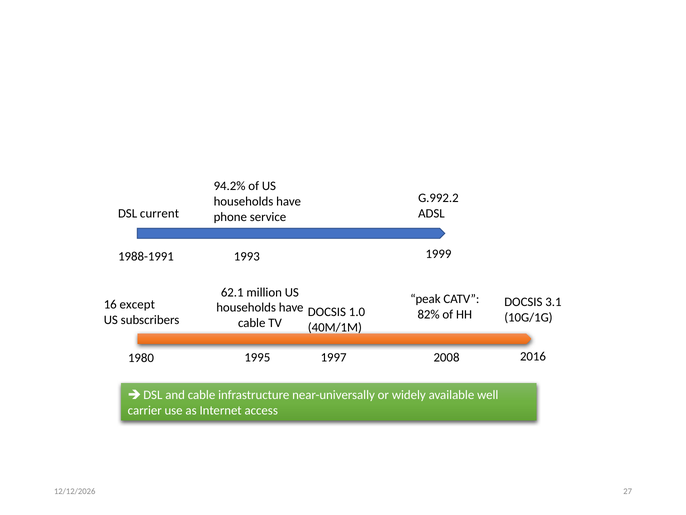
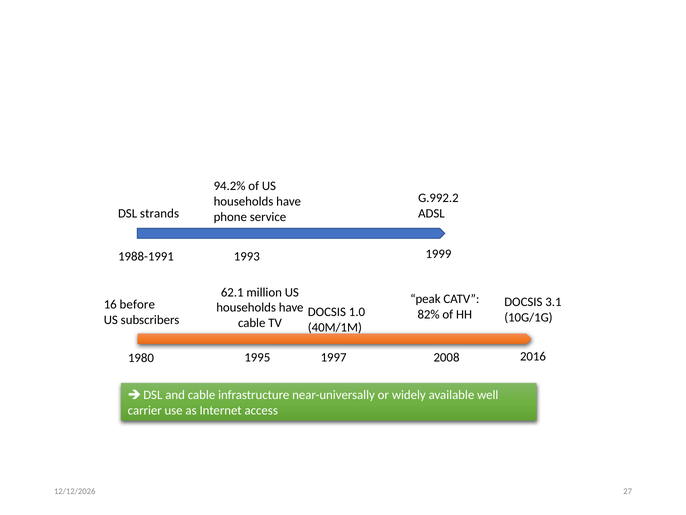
current: current -> strands (160, 213)
except: except -> before (137, 304)
